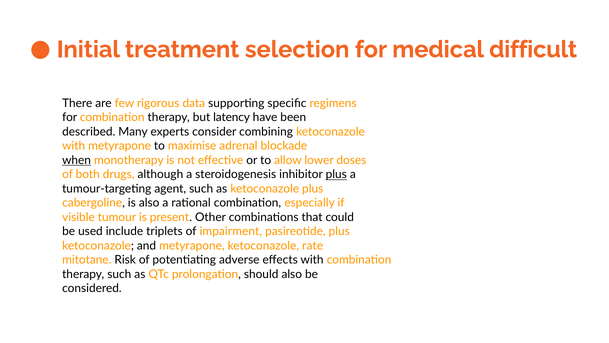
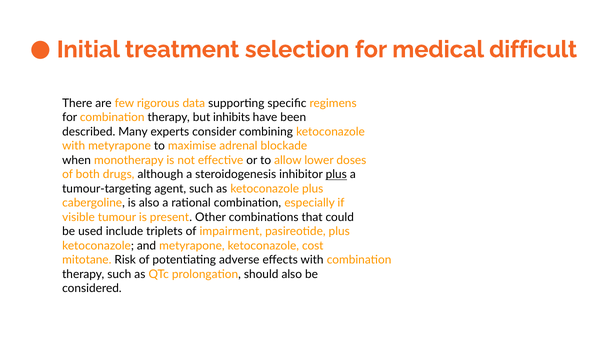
latency: latency -> inhibits (232, 117)
when underline: present -> none (77, 160)
rate: rate -> cost (313, 245)
